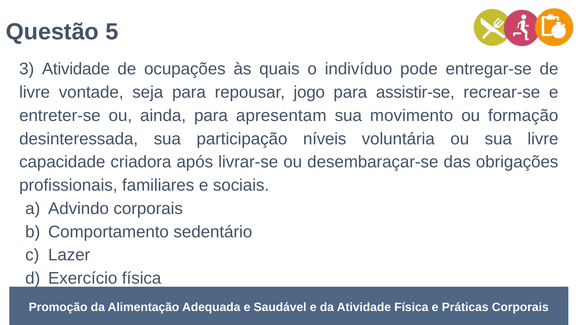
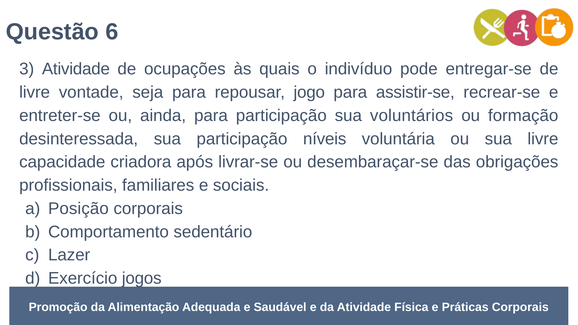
5: 5 -> 6 (112, 32)
para apresentam: apresentam -> participação (281, 116)
movimento: movimento -> voluntários (412, 116)
Advindo: Advindo -> Posição (78, 209)
Exercício física: física -> jogos (142, 278)
